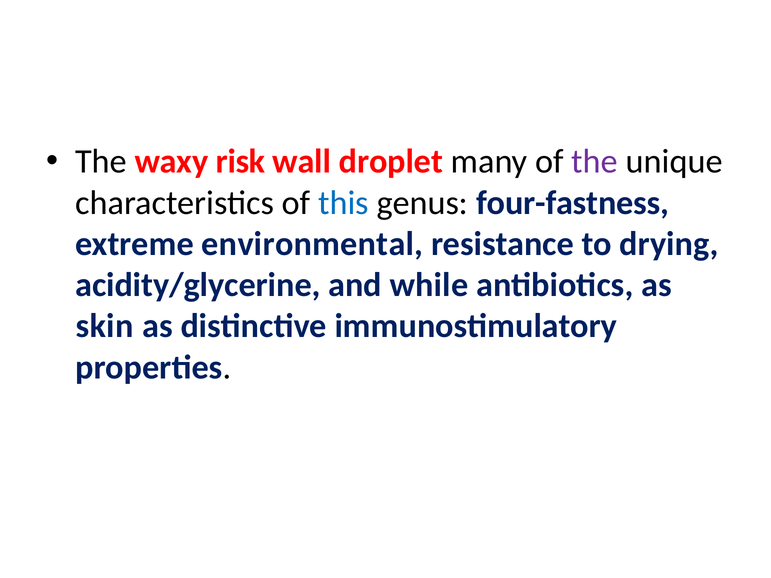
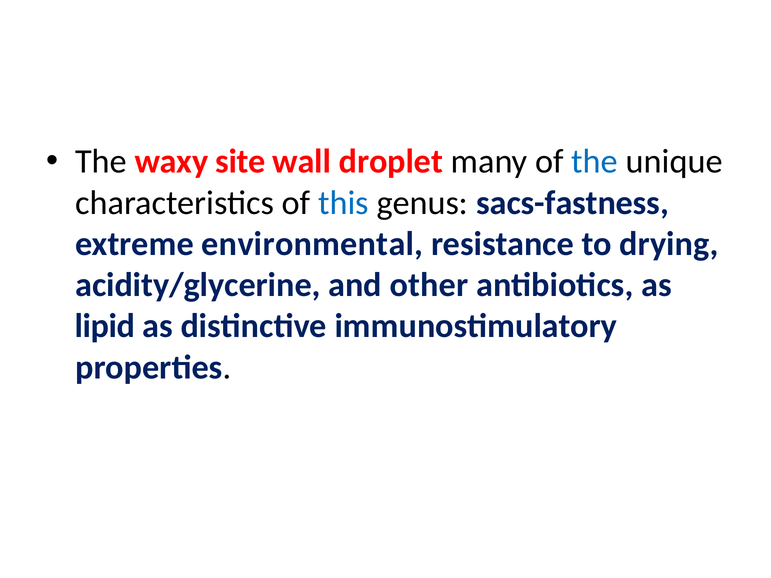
risk: risk -> site (241, 162)
the colour: purple -> blue (595, 162)
four-fastness: four-fastness -> sacs-fastness (573, 203)
while: while -> other (429, 285)
skin: skin -> lipid (105, 326)
